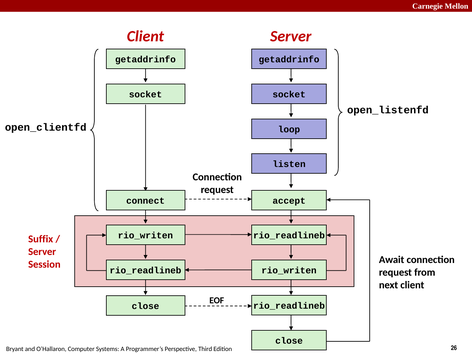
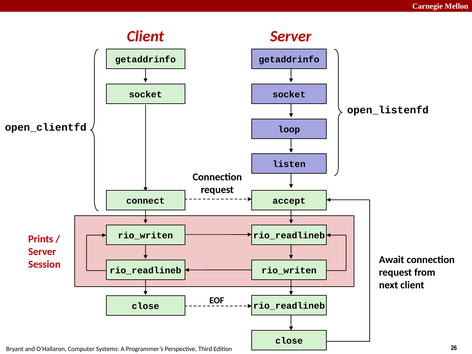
Suffix: Suffix -> Prints (41, 239)
